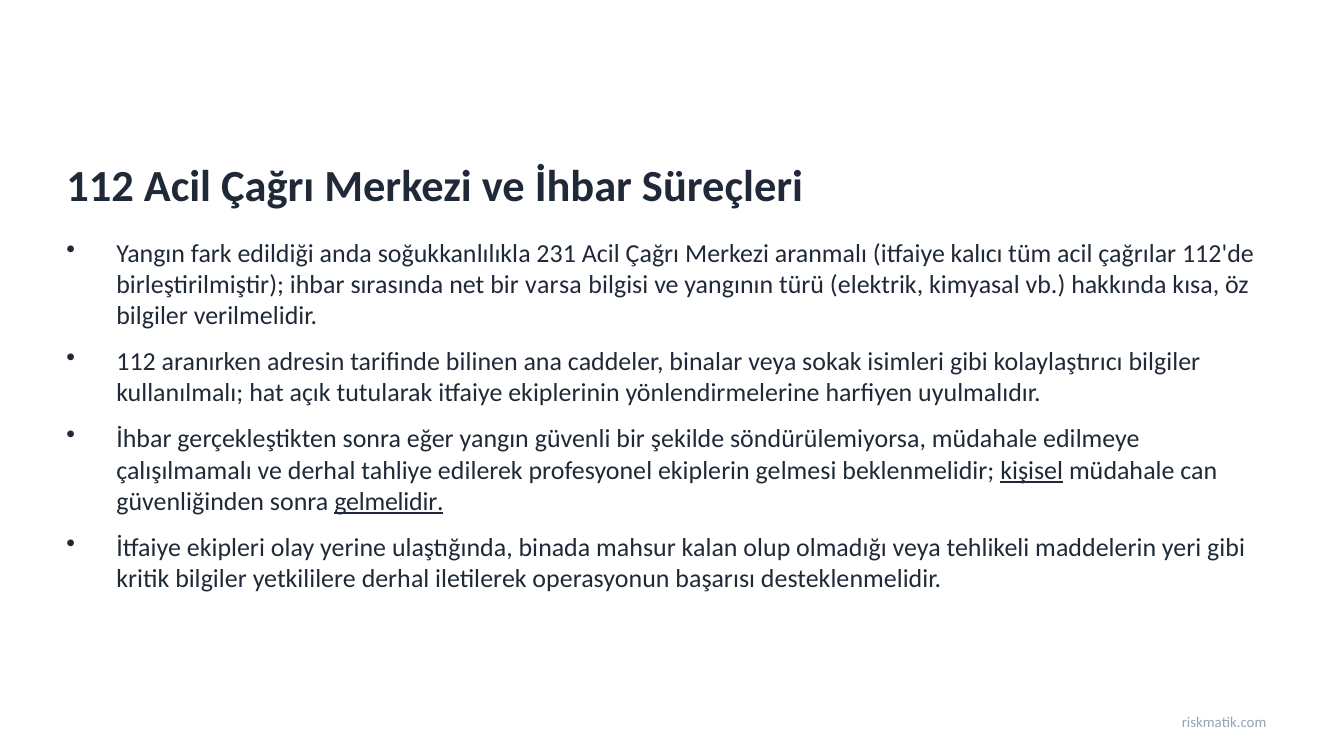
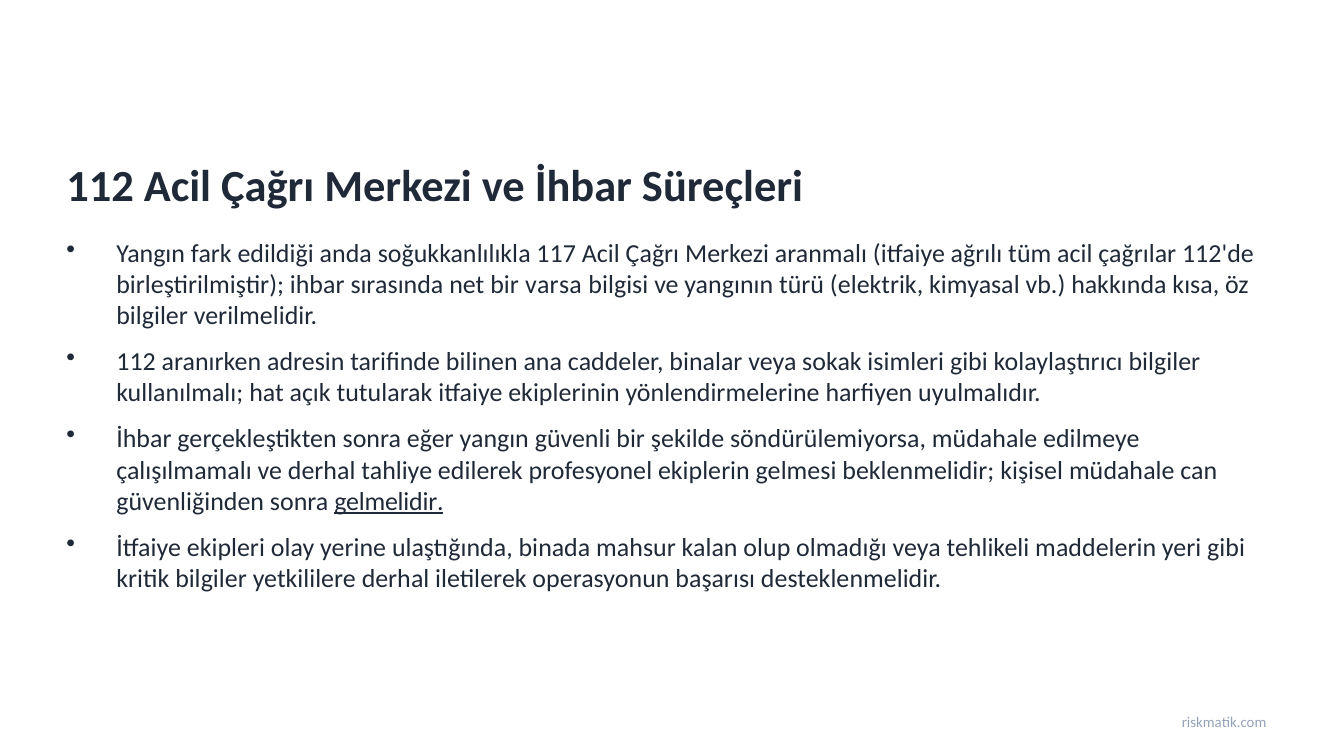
231: 231 -> 117 (556, 254)
kalıcı: kalıcı -> ağrılı (976, 254)
kişisel underline: present -> none (1032, 470)
